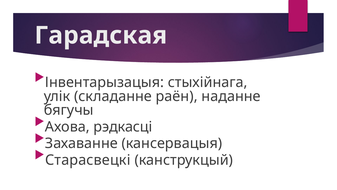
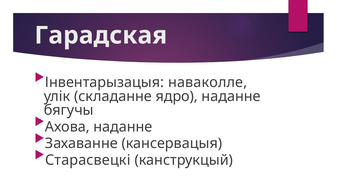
стыхійнага: стыхійнага -> наваколле (208, 82)
раён: раён -> ядро (177, 96)
Ахова рэдкасці: рэдкасці -> наданне (123, 127)
